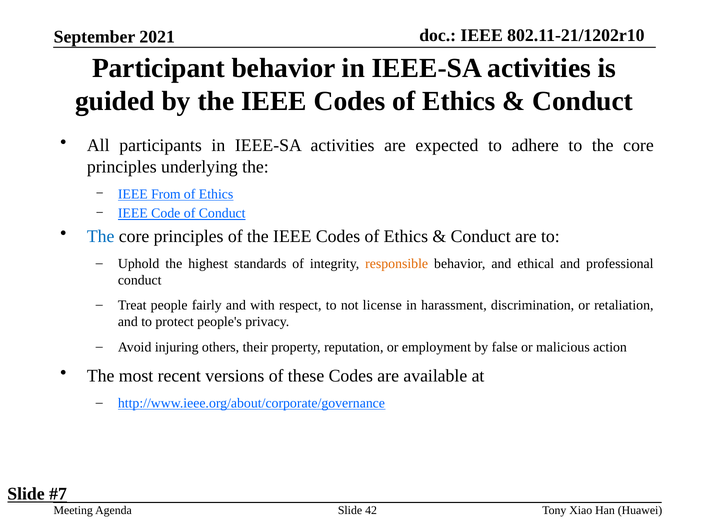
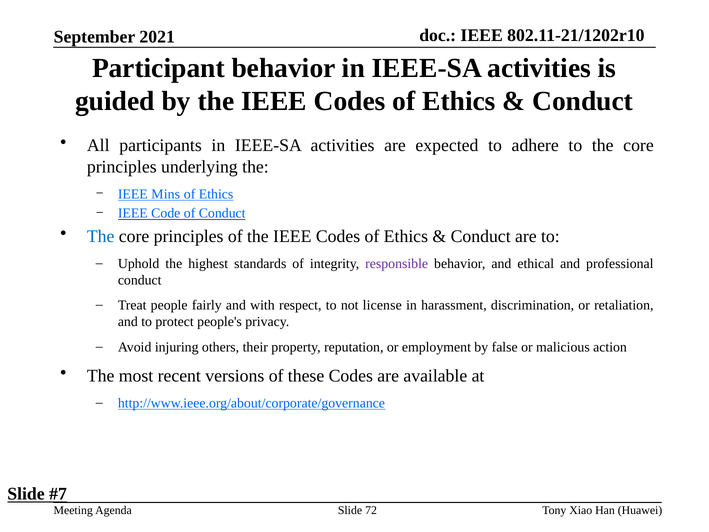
From: From -> Mins (166, 194)
responsible colour: orange -> purple (397, 263)
42: 42 -> 72 (371, 510)
